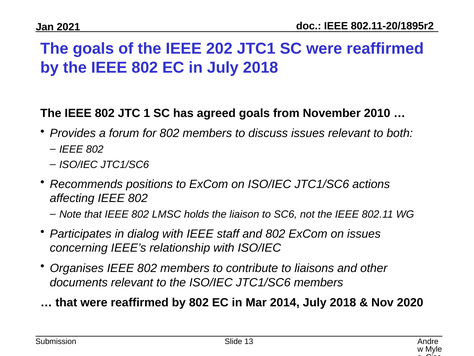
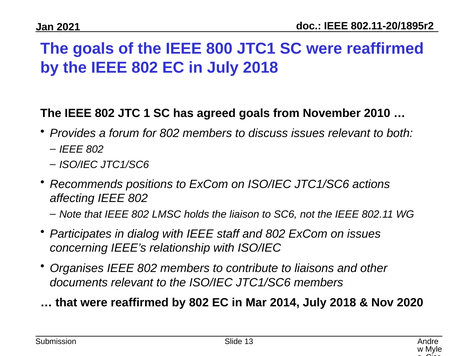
202: 202 -> 800 (219, 49)
